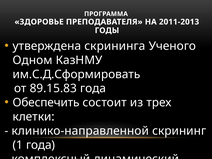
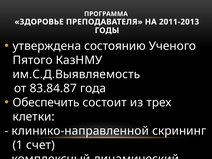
скрининга: скрининга -> состоянию (115, 46)
Одном: Одном -> Пятого (33, 60)
им.С.Д.Сформировать: им.С.Д.Сформировать -> им.С.Д.Выявляемость (76, 74)
89.15.83: 89.15.83 -> 83.84.87 (53, 88)
1 года: года -> счет (40, 145)
